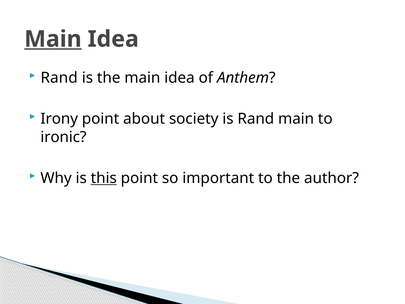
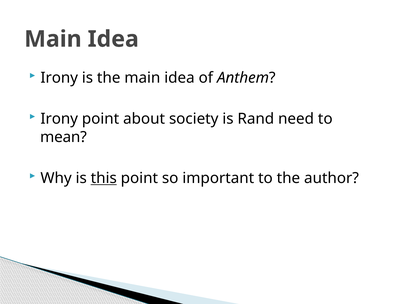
Main underline: present -> none (53, 39)
Rand: Rand -> Irony (59, 78)
Rand main: main -> need (296, 119)
ironic: ironic -> mean (63, 137)
